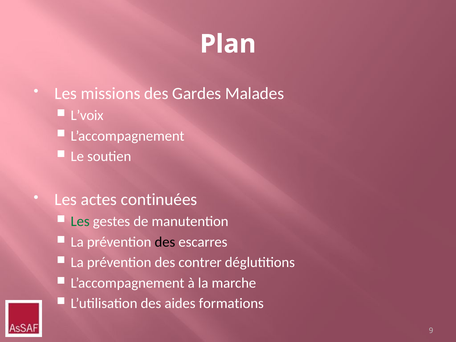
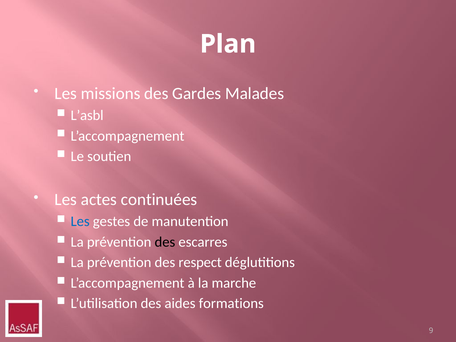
L’voix: L’voix -> L’asbl (87, 115)
Les colour: green -> blue (80, 221)
contrer: contrer -> respect (200, 262)
